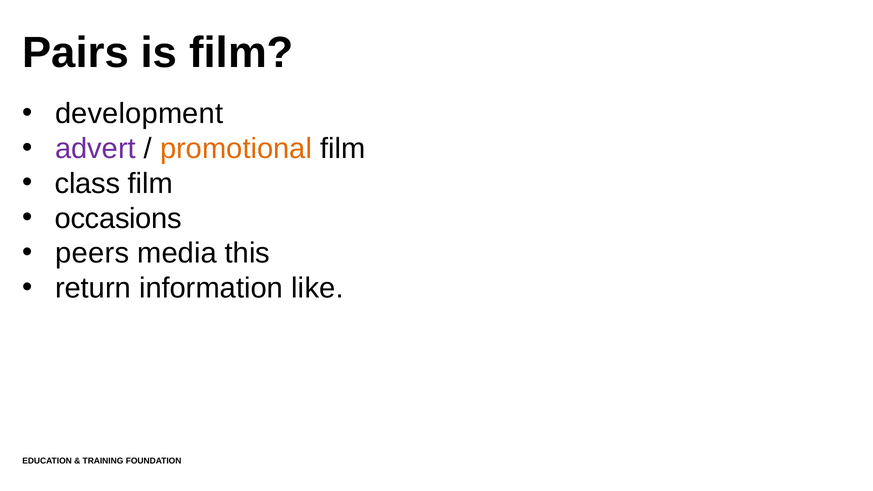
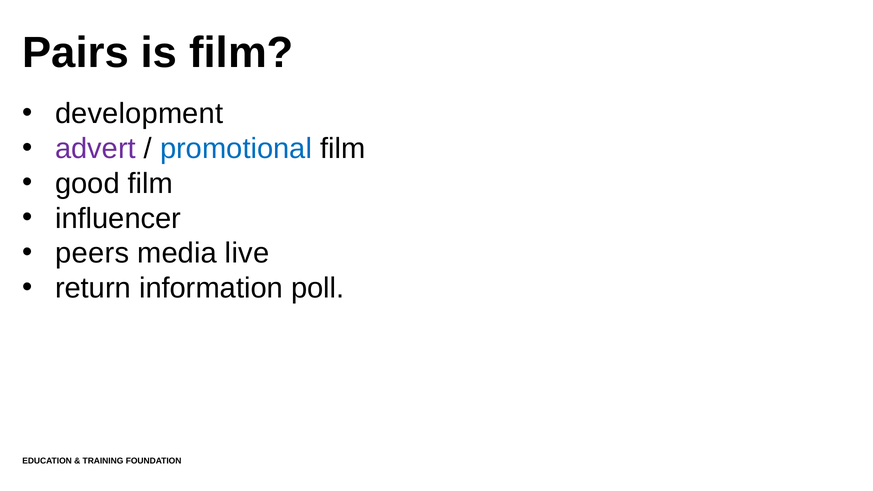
promotional colour: orange -> blue (236, 149)
class: class -> good (87, 184)
occasions: occasions -> influencer (118, 218)
this: this -> live (247, 253)
like: like -> poll (318, 288)
